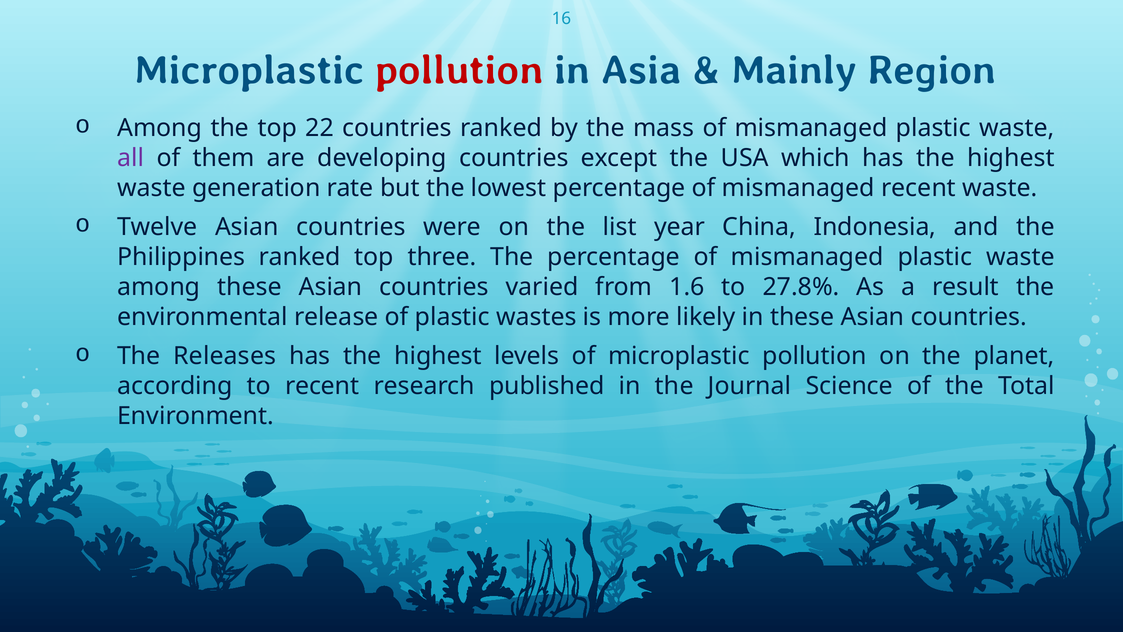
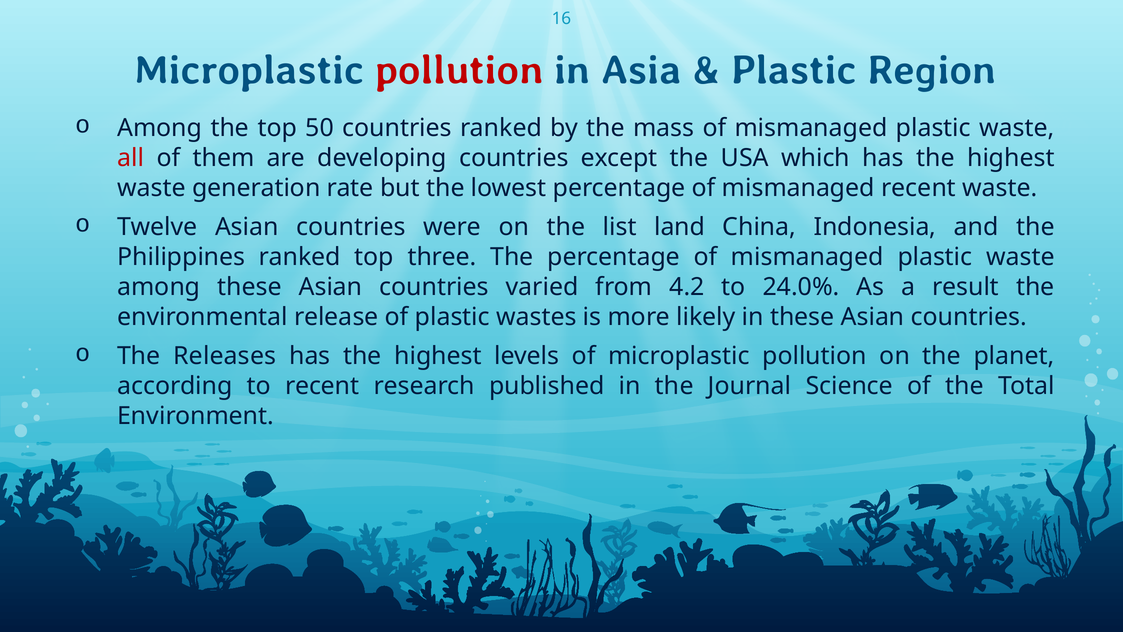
Mainly: Mainly -> Plastic (794, 70)
22: 22 -> 50 (320, 128)
all colour: purple -> red (131, 158)
year: year -> land (680, 227)
1.6: 1.6 -> 4.2 (687, 287)
27.8%: 27.8% -> 24.0% (801, 287)
